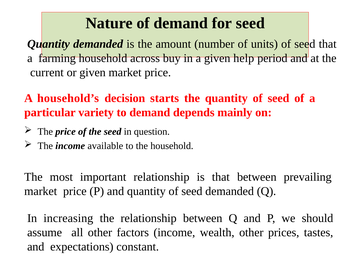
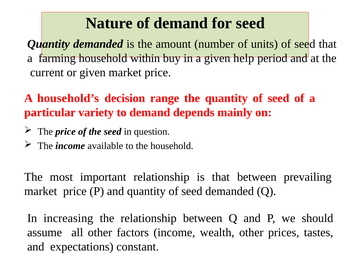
across: across -> within (145, 58)
starts: starts -> range (165, 98)
